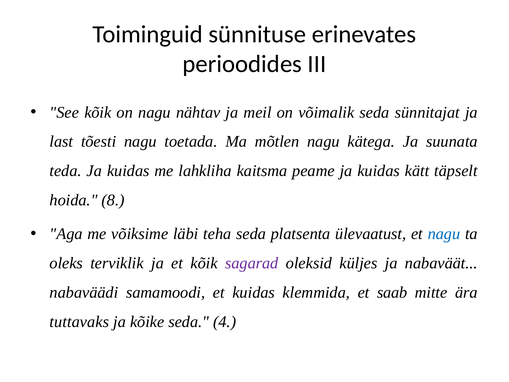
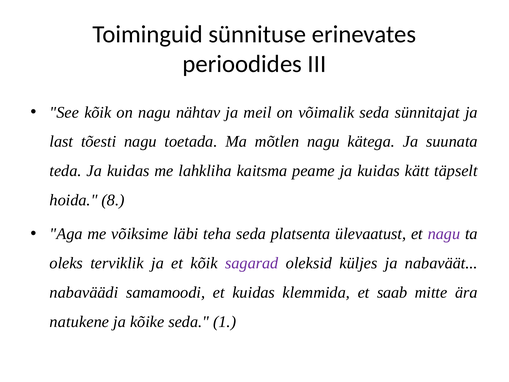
nagu colour: blue -> purple (444, 234)
tuttavaks: tuttavaks -> natukene (79, 321)
4: 4 -> 1 (225, 321)
